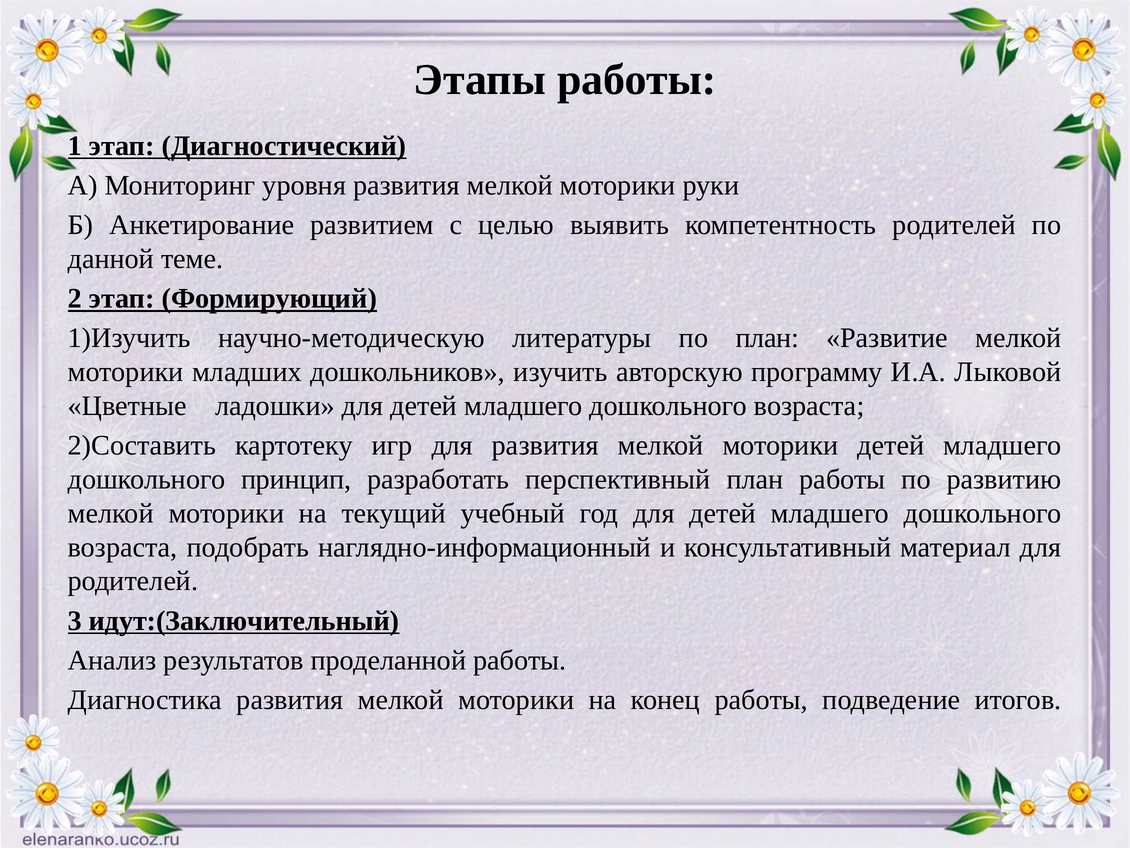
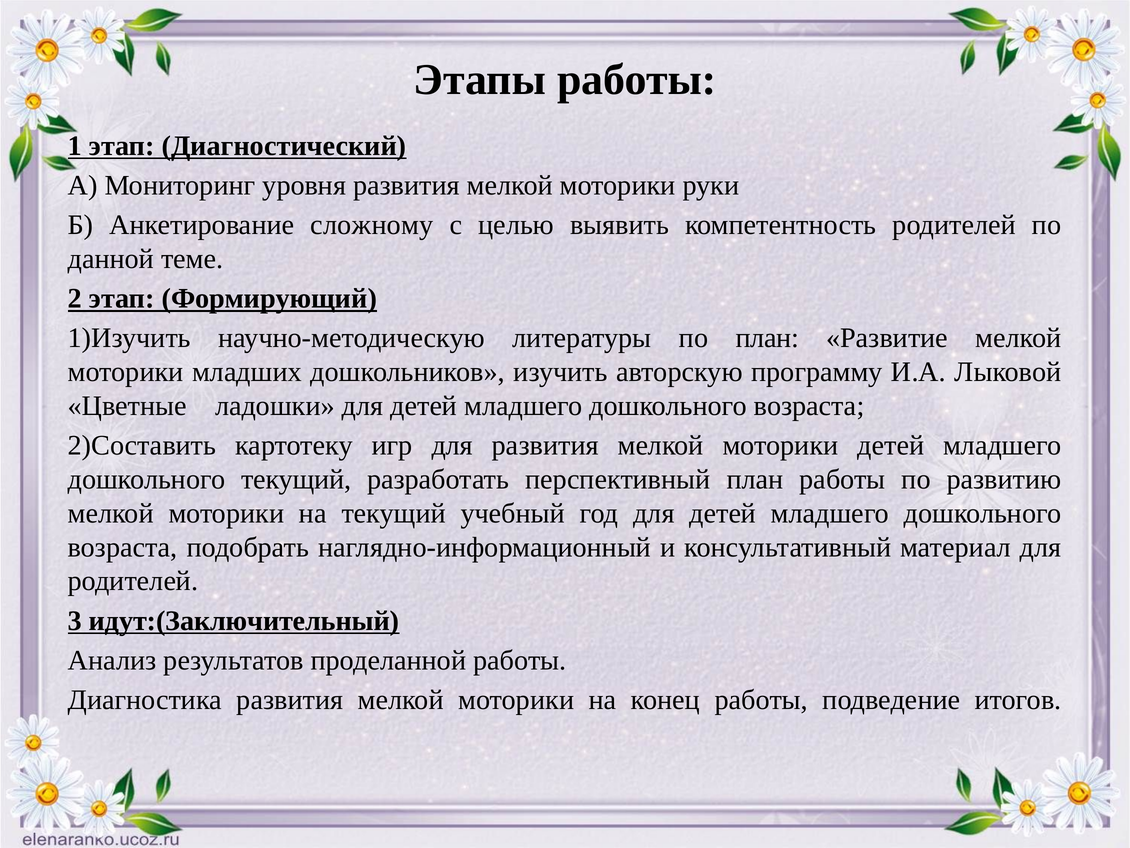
развитием: развитием -> сложному (372, 225)
дошкольного принцип: принцип -> текущий (296, 479)
